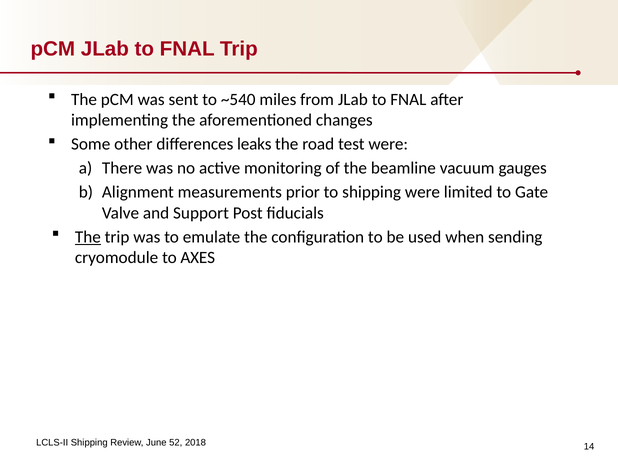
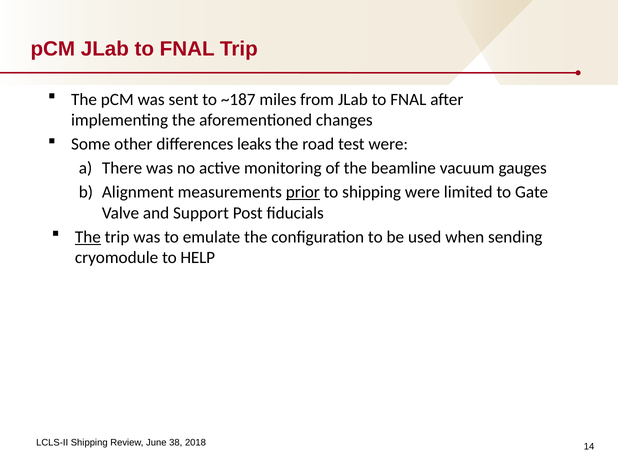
~540: ~540 -> ~187 (238, 99)
prior underline: none -> present (303, 192)
AXES: AXES -> HELP (198, 257)
52: 52 -> 38 (176, 442)
